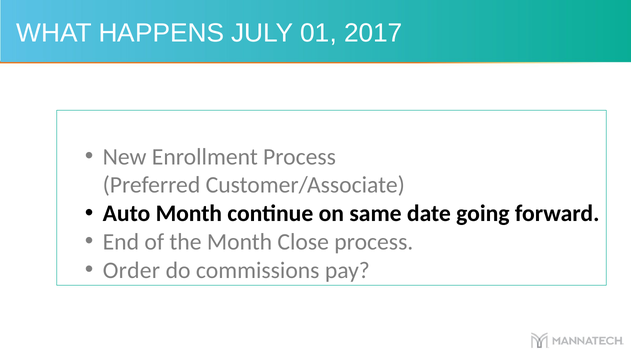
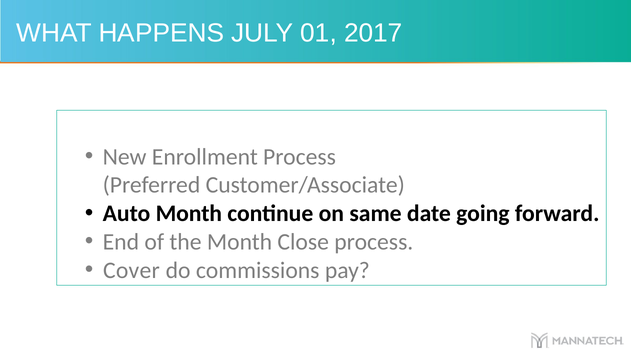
Order: Order -> Cover (131, 270)
